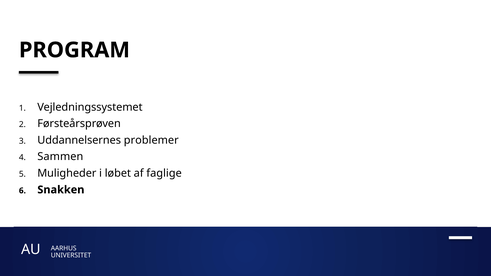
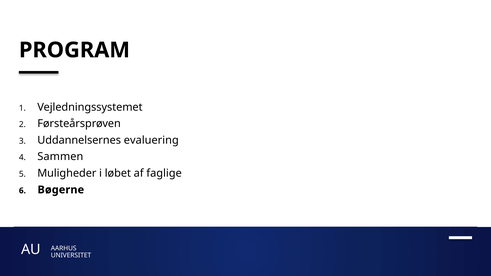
problemer: problemer -> evaluering (151, 140)
Snakken: Snakken -> Bøgerne (61, 190)
